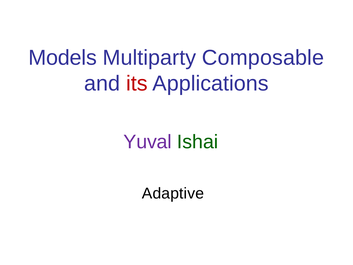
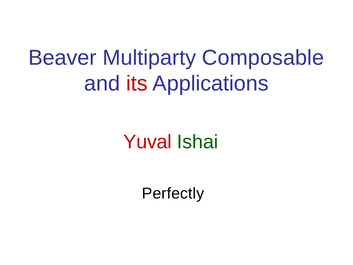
Models: Models -> Beaver (62, 58)
Yuval colour: purple -> red (148, 142)
Adaptive: Adaptive -> Perfectly (173, 193)
